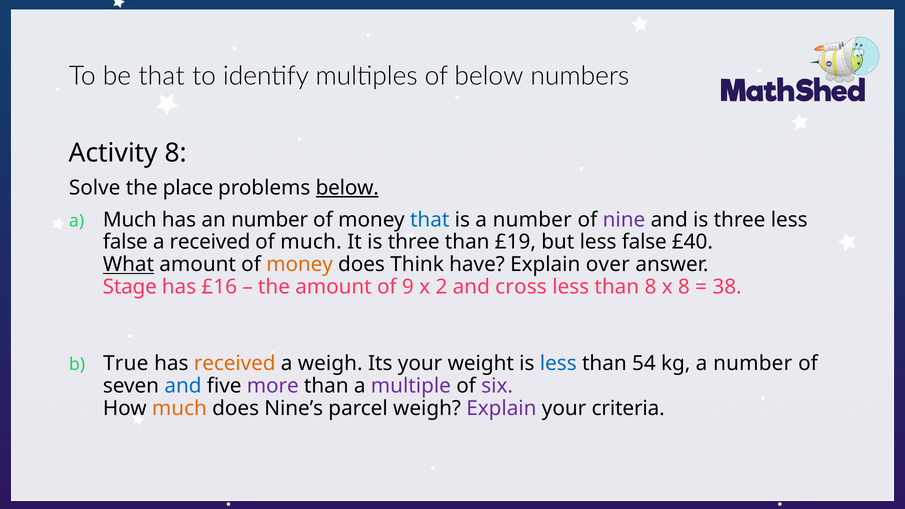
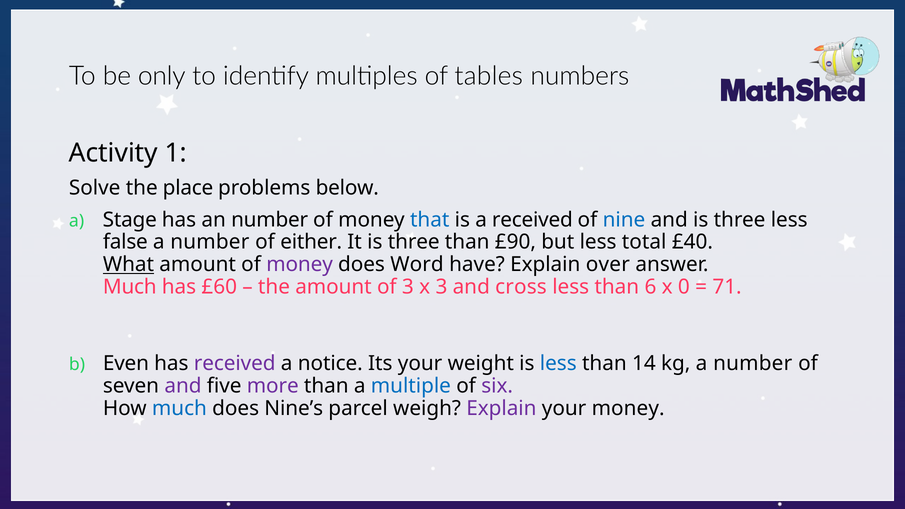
be that: that -> only (162, 76)
of below: below -> tables (489, 76)
Activity 8: 8 -> 1 (176, 153)
below underline: present -> none (347, 188)
a Much: Much -> Stage (130, 220)
is a number: number -> received (532, 220)
nine colour: purple -> blue (624, 220)
received: received -> number (210, 242)
of much: much -> either (311, 242)
£19: £19 -> £90 (515, 242)
but less false: false -> total (644, 242)
money colour: orange -> purple (300, 265)
Think: Think -> Word (417, 265)
Stage: Stage -> Much (130, 287)
£16: £16 -> £60 (219, 287)
of 9: 9 -> 3 (408, 287)
x 2: 2 -> 3 (441, 287)
than 8: 8 -> 6 (650, 287)
x 8: 8 -> 0 (684, 287)
38: 38 -> 71 (727, 287)
True: True -> Even (126, 364)
received colour: orange -> purple (235, 364)
a weigh: weigh -> notice (330, 364)
54: 54 -> 14 (644, 364)
and colour: blue -> purple (183, 386)
multiple colour: purple -> blue (411, 386)
much colour: orange -> blue (179, 408)
your criteria: criteria -> money (628, 408)
